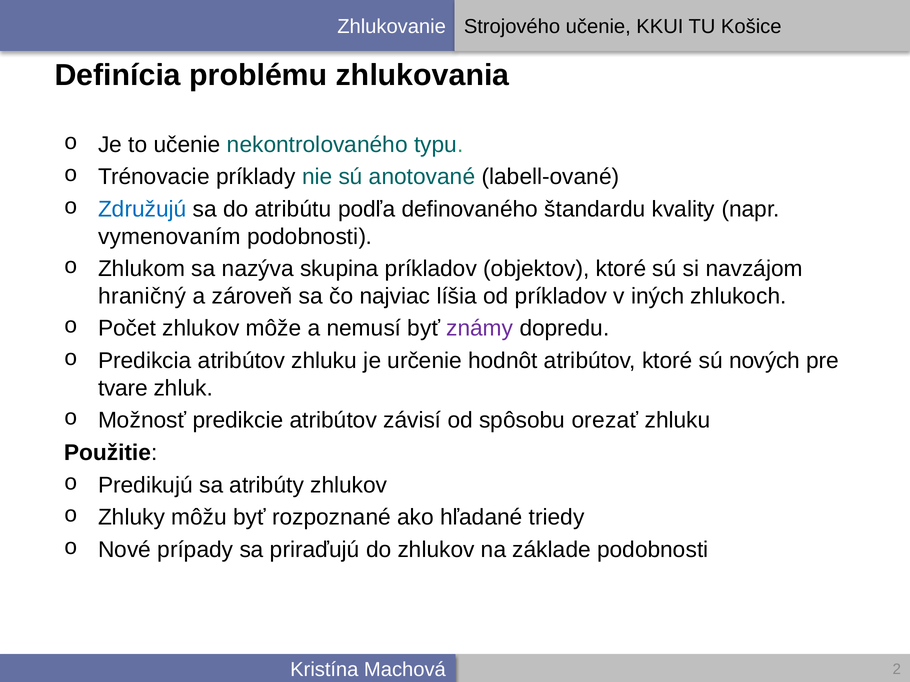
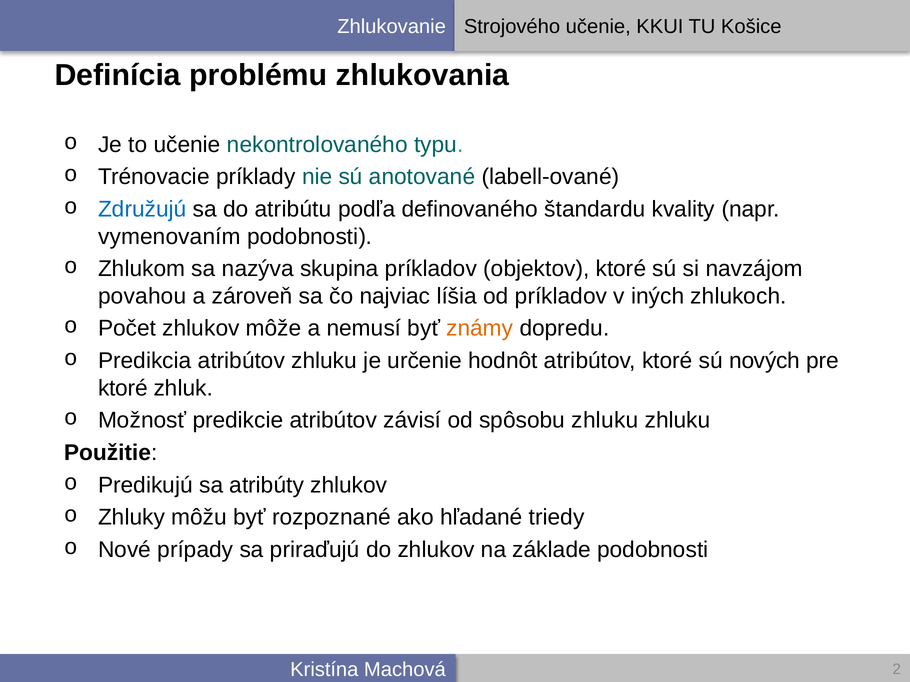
hraničný: hraničný -> povahou (142, 296)
známy colour: purple -> orange (480, 329)
tvare: tvare -> ktoré (123, 388)
spôsobu orezať: orezať -> zhluku (605, 421)
